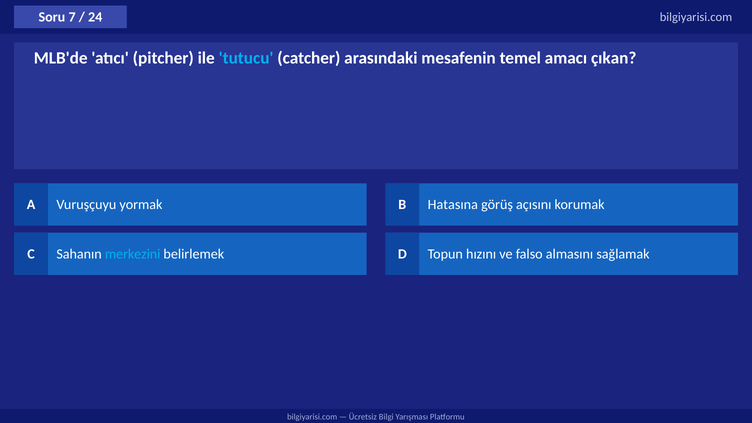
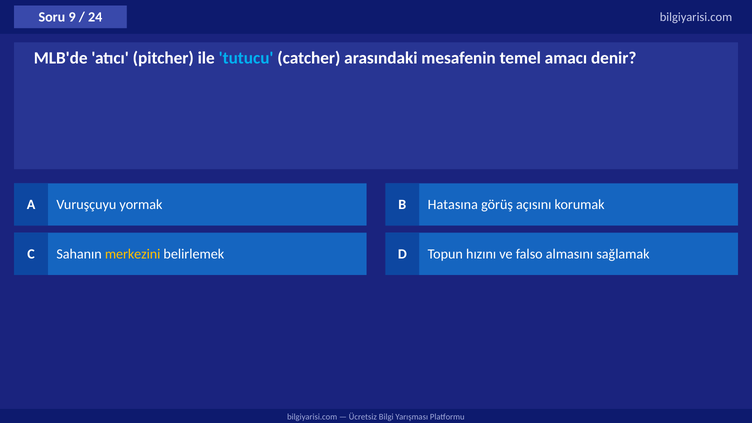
7: 7 -> 9 (72, 17)
çıkan: çıkan -> denir (614, 58)
merkezini colour: light blue -> yellow (133, 254)
